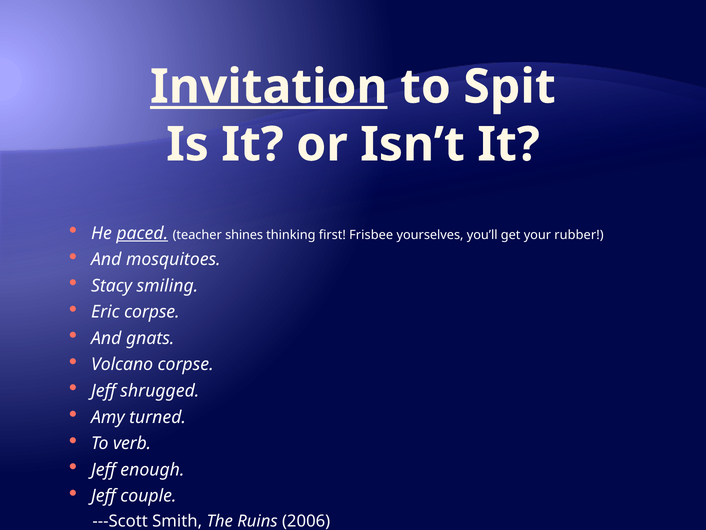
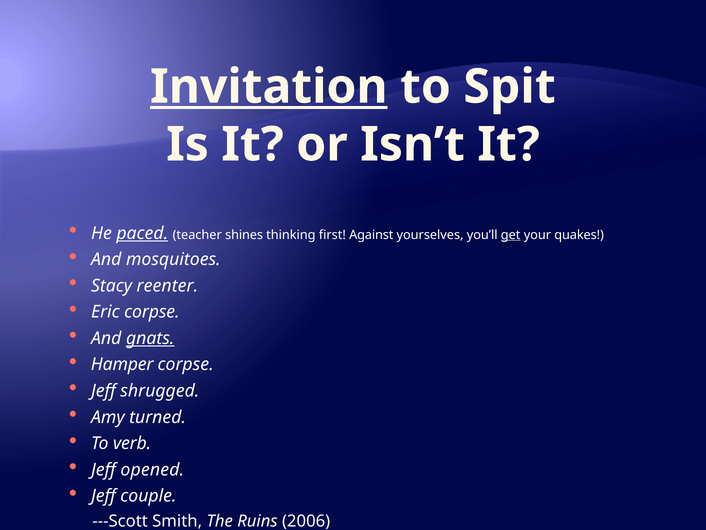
Frisbee: Frisbee -> Against (371, 235)
get underline: none -> present (511, 235)
rubber: rubber -> quakes (579, 235)
smiling: smiling -> reenter (167, 286)
gnats underline: none -> present (150, 338)
Volcano: Volcano -> Hamper (122, 364)
enough: enough -> opened (152, 469)
